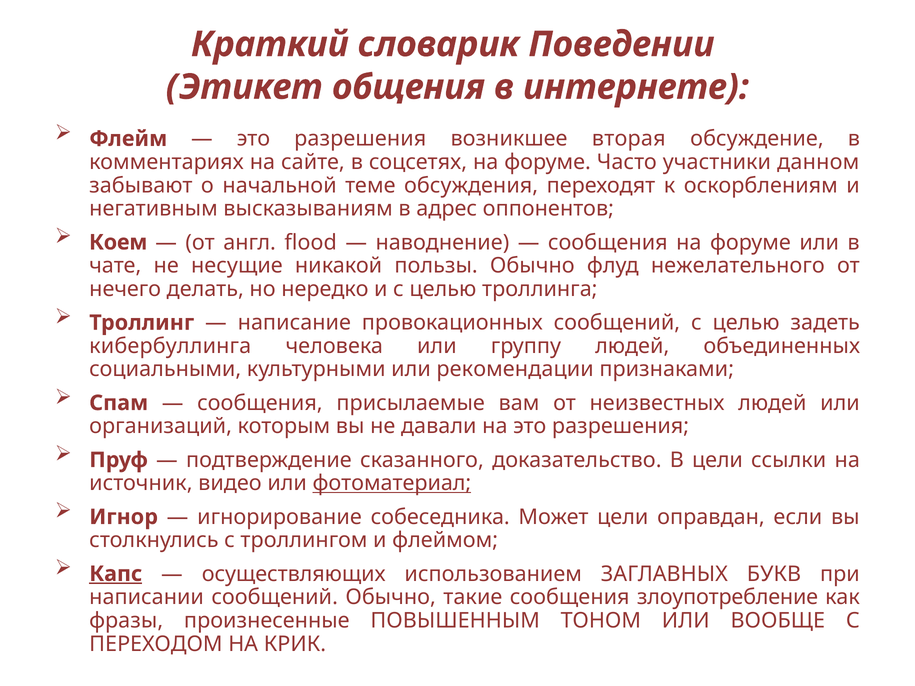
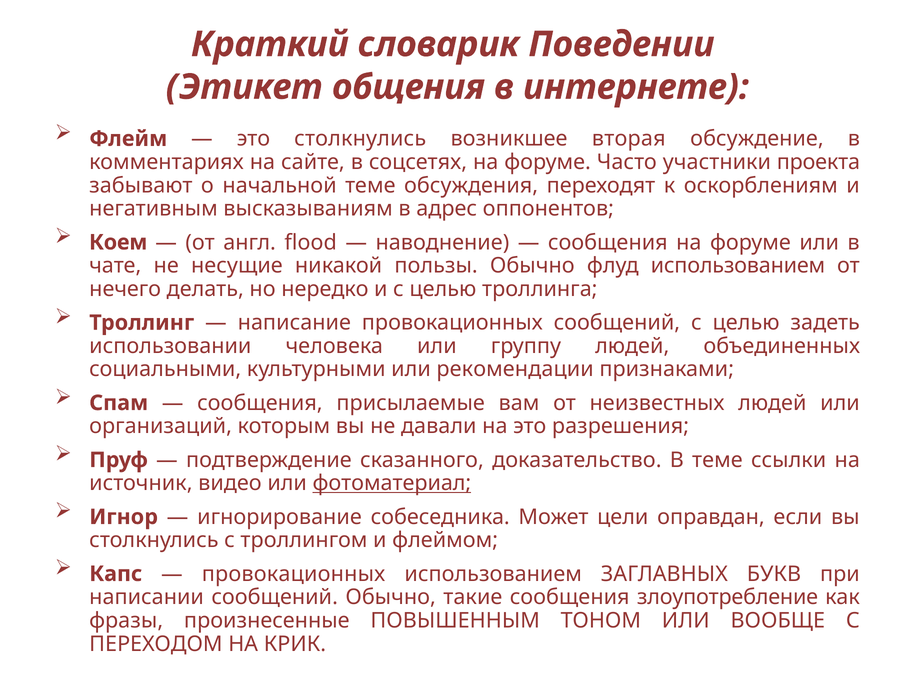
разрешения: разрешения -> столкнулись (360, 139)
данном: данном -> проекта (818, 162)
флуд нежелательного: нежелательного -> использованием (738, 266)
кибербуллинга: кибербуллинга -> использовании (170, 346)
В цели: цели -> теме (717, 460)
Капс underline: present -> none (116, 574)
осуществляющих: осуществляющих -> провокационных (294, 574)
